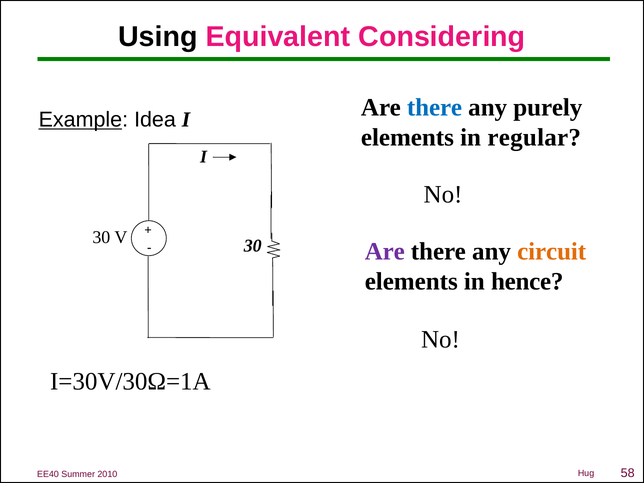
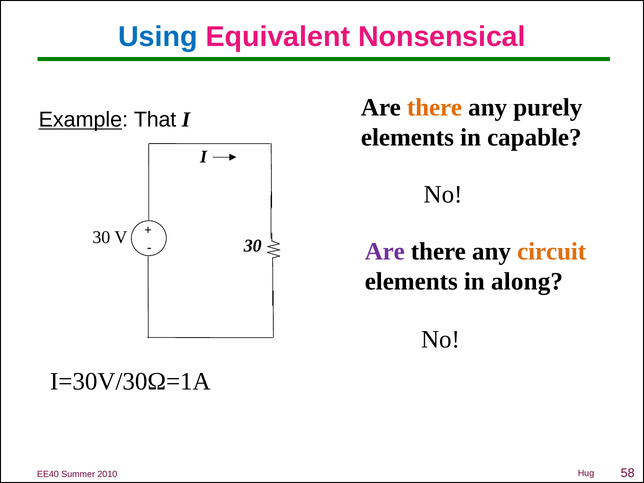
Using colour: black -> blue (158, 37)
Considering: Considering -> Nonsensical (442, 37)
Idea: Idea -> That (155, 120)
there colour: blue -> orange (435, 108)
regular: regular -> capable (534, 138)
hence: hence -> along (527, 281)
